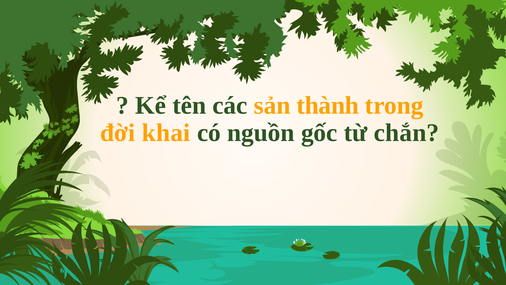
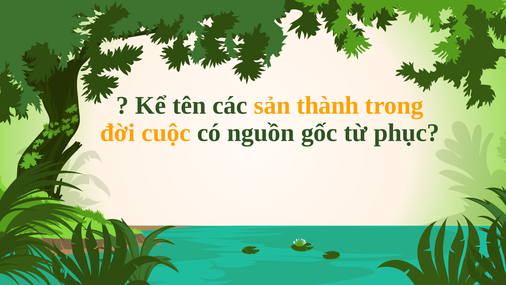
khai: khai -> cuộc (166, 133)
chắn: chắn -> phục (407, 133)
